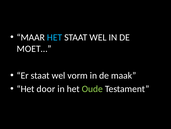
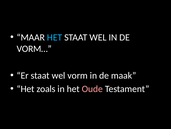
MOET…: MOET… -> VORM… (34, 49)
door: door -> zoals (46, 88)
Oude colour: light green -> pink (92, 88)
